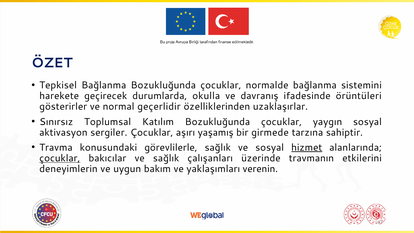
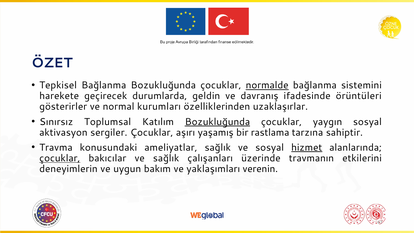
normalde underline: none -> present (267, 85)
okulla: okulla -> geldin (206, 96)
geçerlidir: geçerlidir -> kurumları (159, 107)
Bozukluğunda underline: none -> present (217, 122)
girmede: girmede -> rastlama (270, 132)
görevlilerle: görevlilerle -> ameliyatlar (171, 147)
